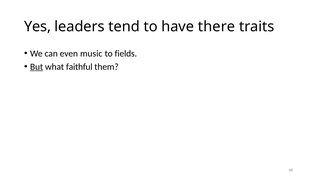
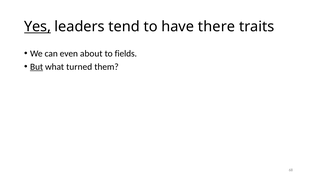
Yes underline: none -> present (38, 27)
music: music -> about (91, 54)
faithful: faithful -> turned (79, 67)
